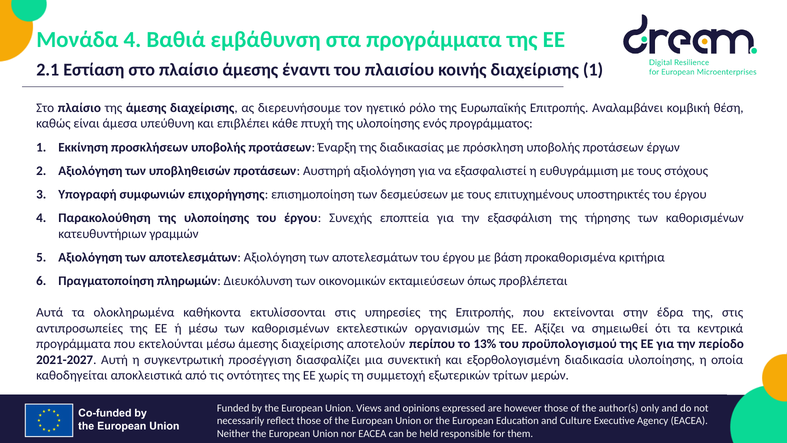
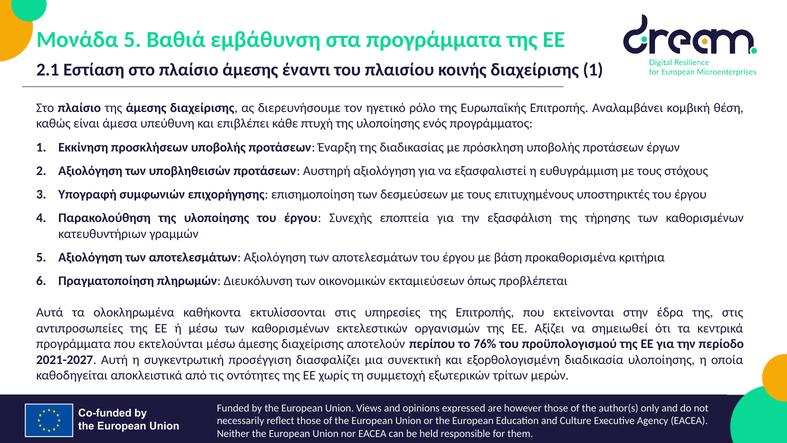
Μονάδα 4: 4 -> 5 (132, 39)
13%: 13% -> 76% (485, 344)
